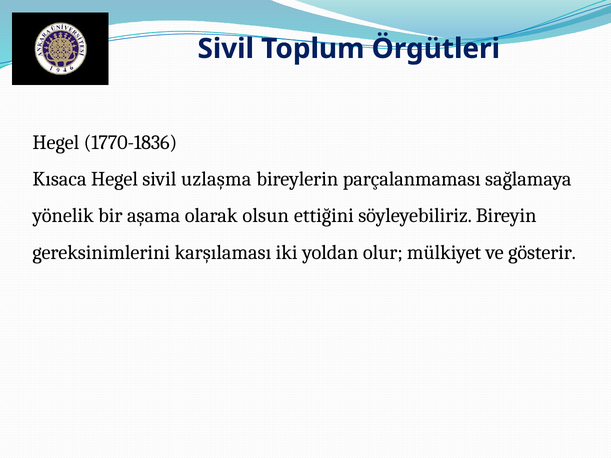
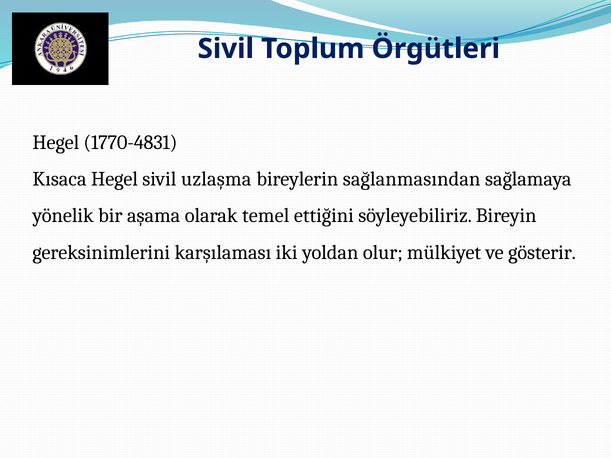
1770-1836: 1770-1836 -> 1770-4831 (130, 142)
parçalanmaması: parçalanmaması -> sağlanmasından (412, 179)
olsun: olsun -> temel (266, 216)
